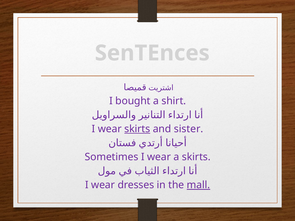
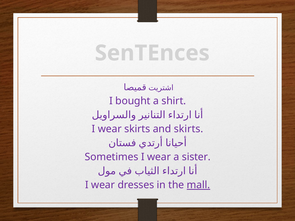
skirts underline: present -> none (137, 129)
and sister: sister -> skirts (189, 129)
a skirts: skirts -> sister (196, 157)
